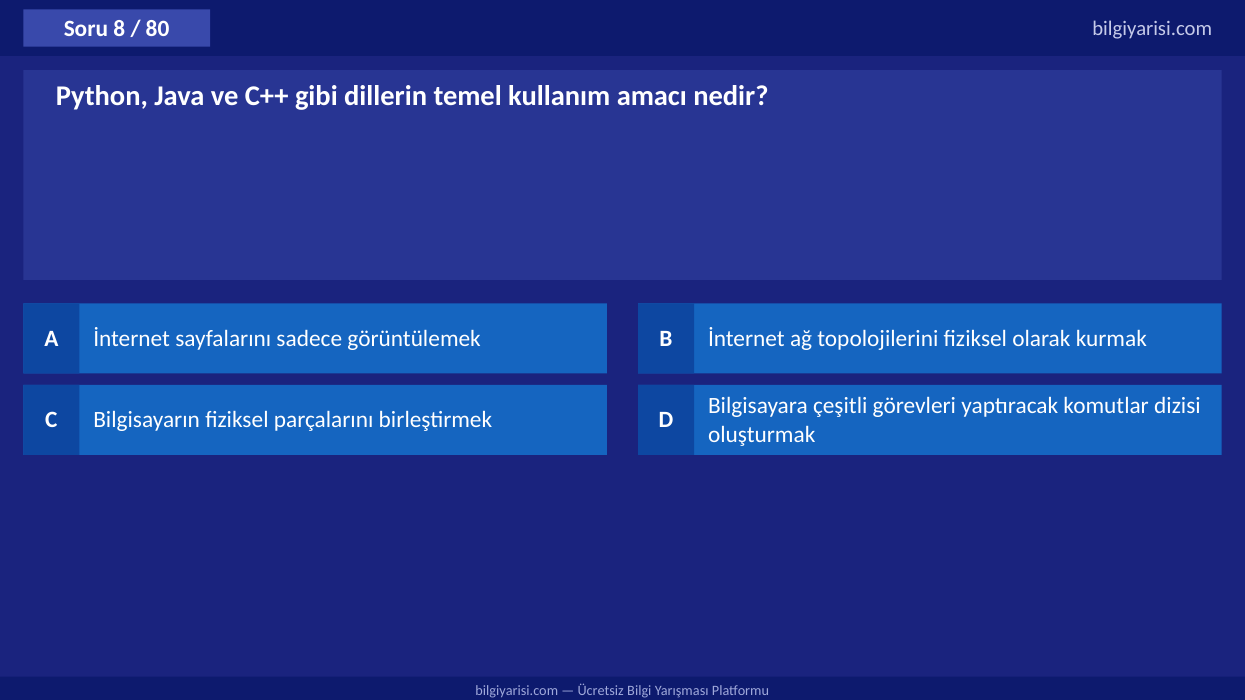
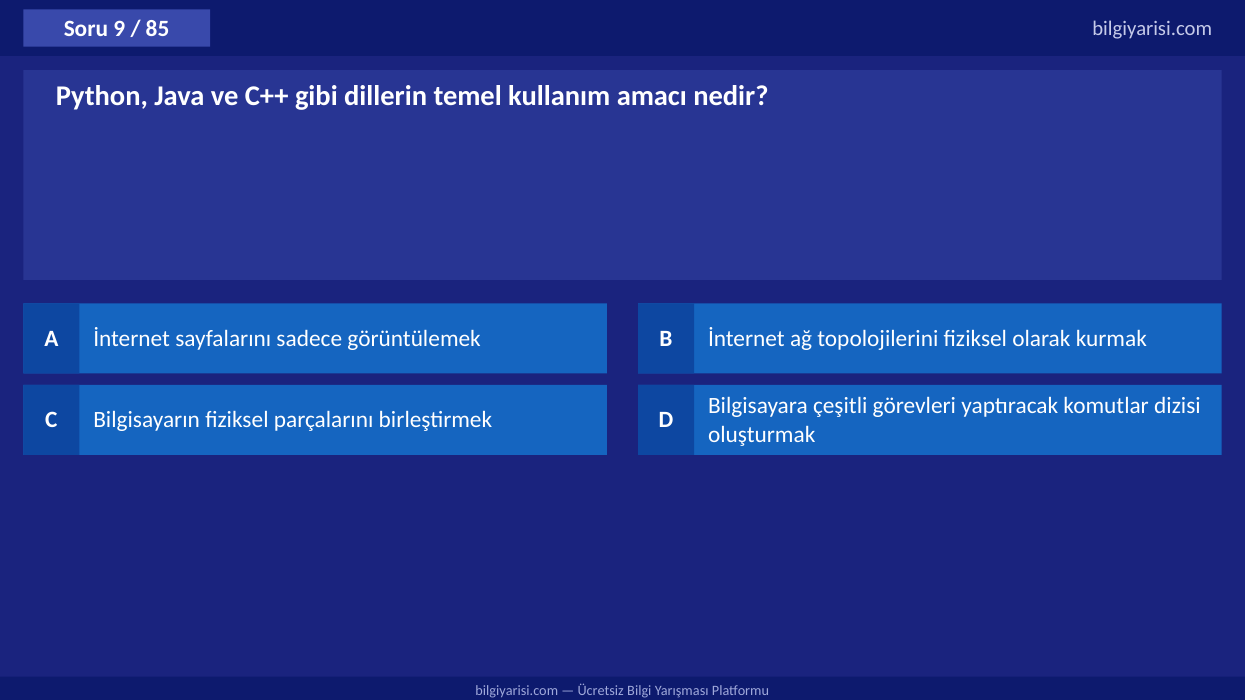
8: 8 -> 9 (119, 28)
80: 80 -> 85 (158, 28)
